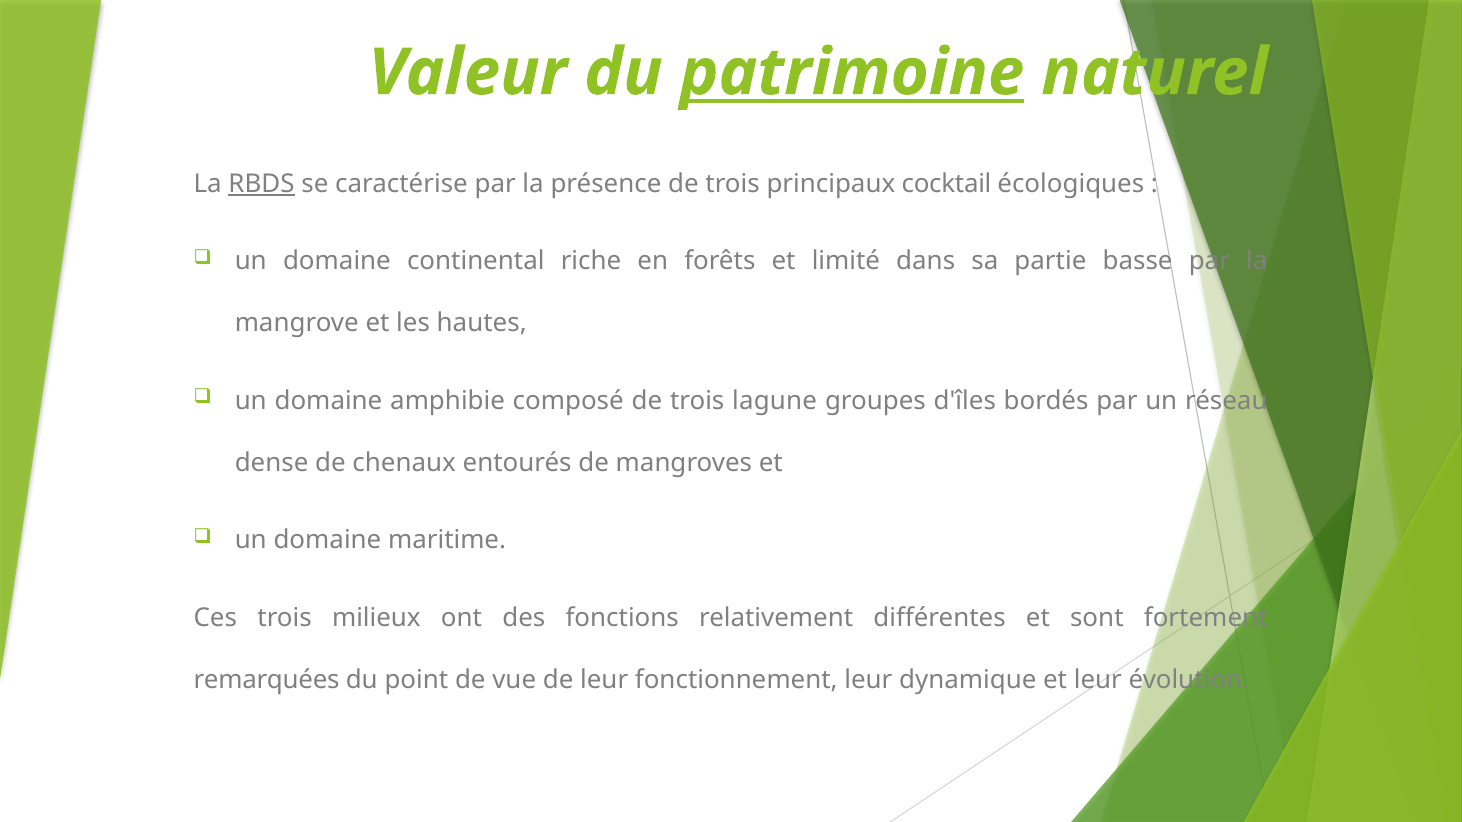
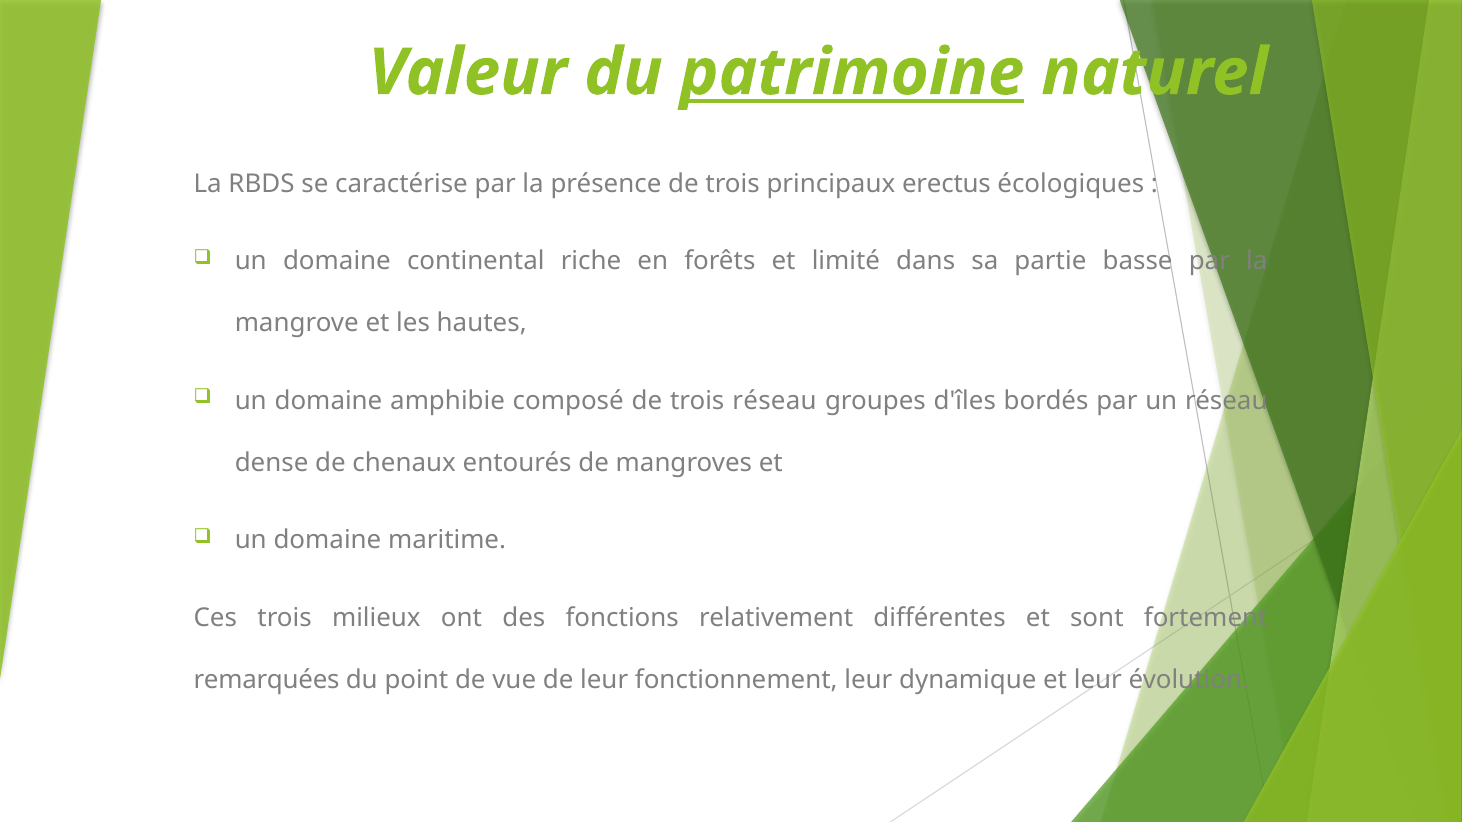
RBDS underline: present -> none (262, 184)
cocktail: cocktail -> erectus (946, 184)
trois lagune: lagune -> réseau (775, 401)
